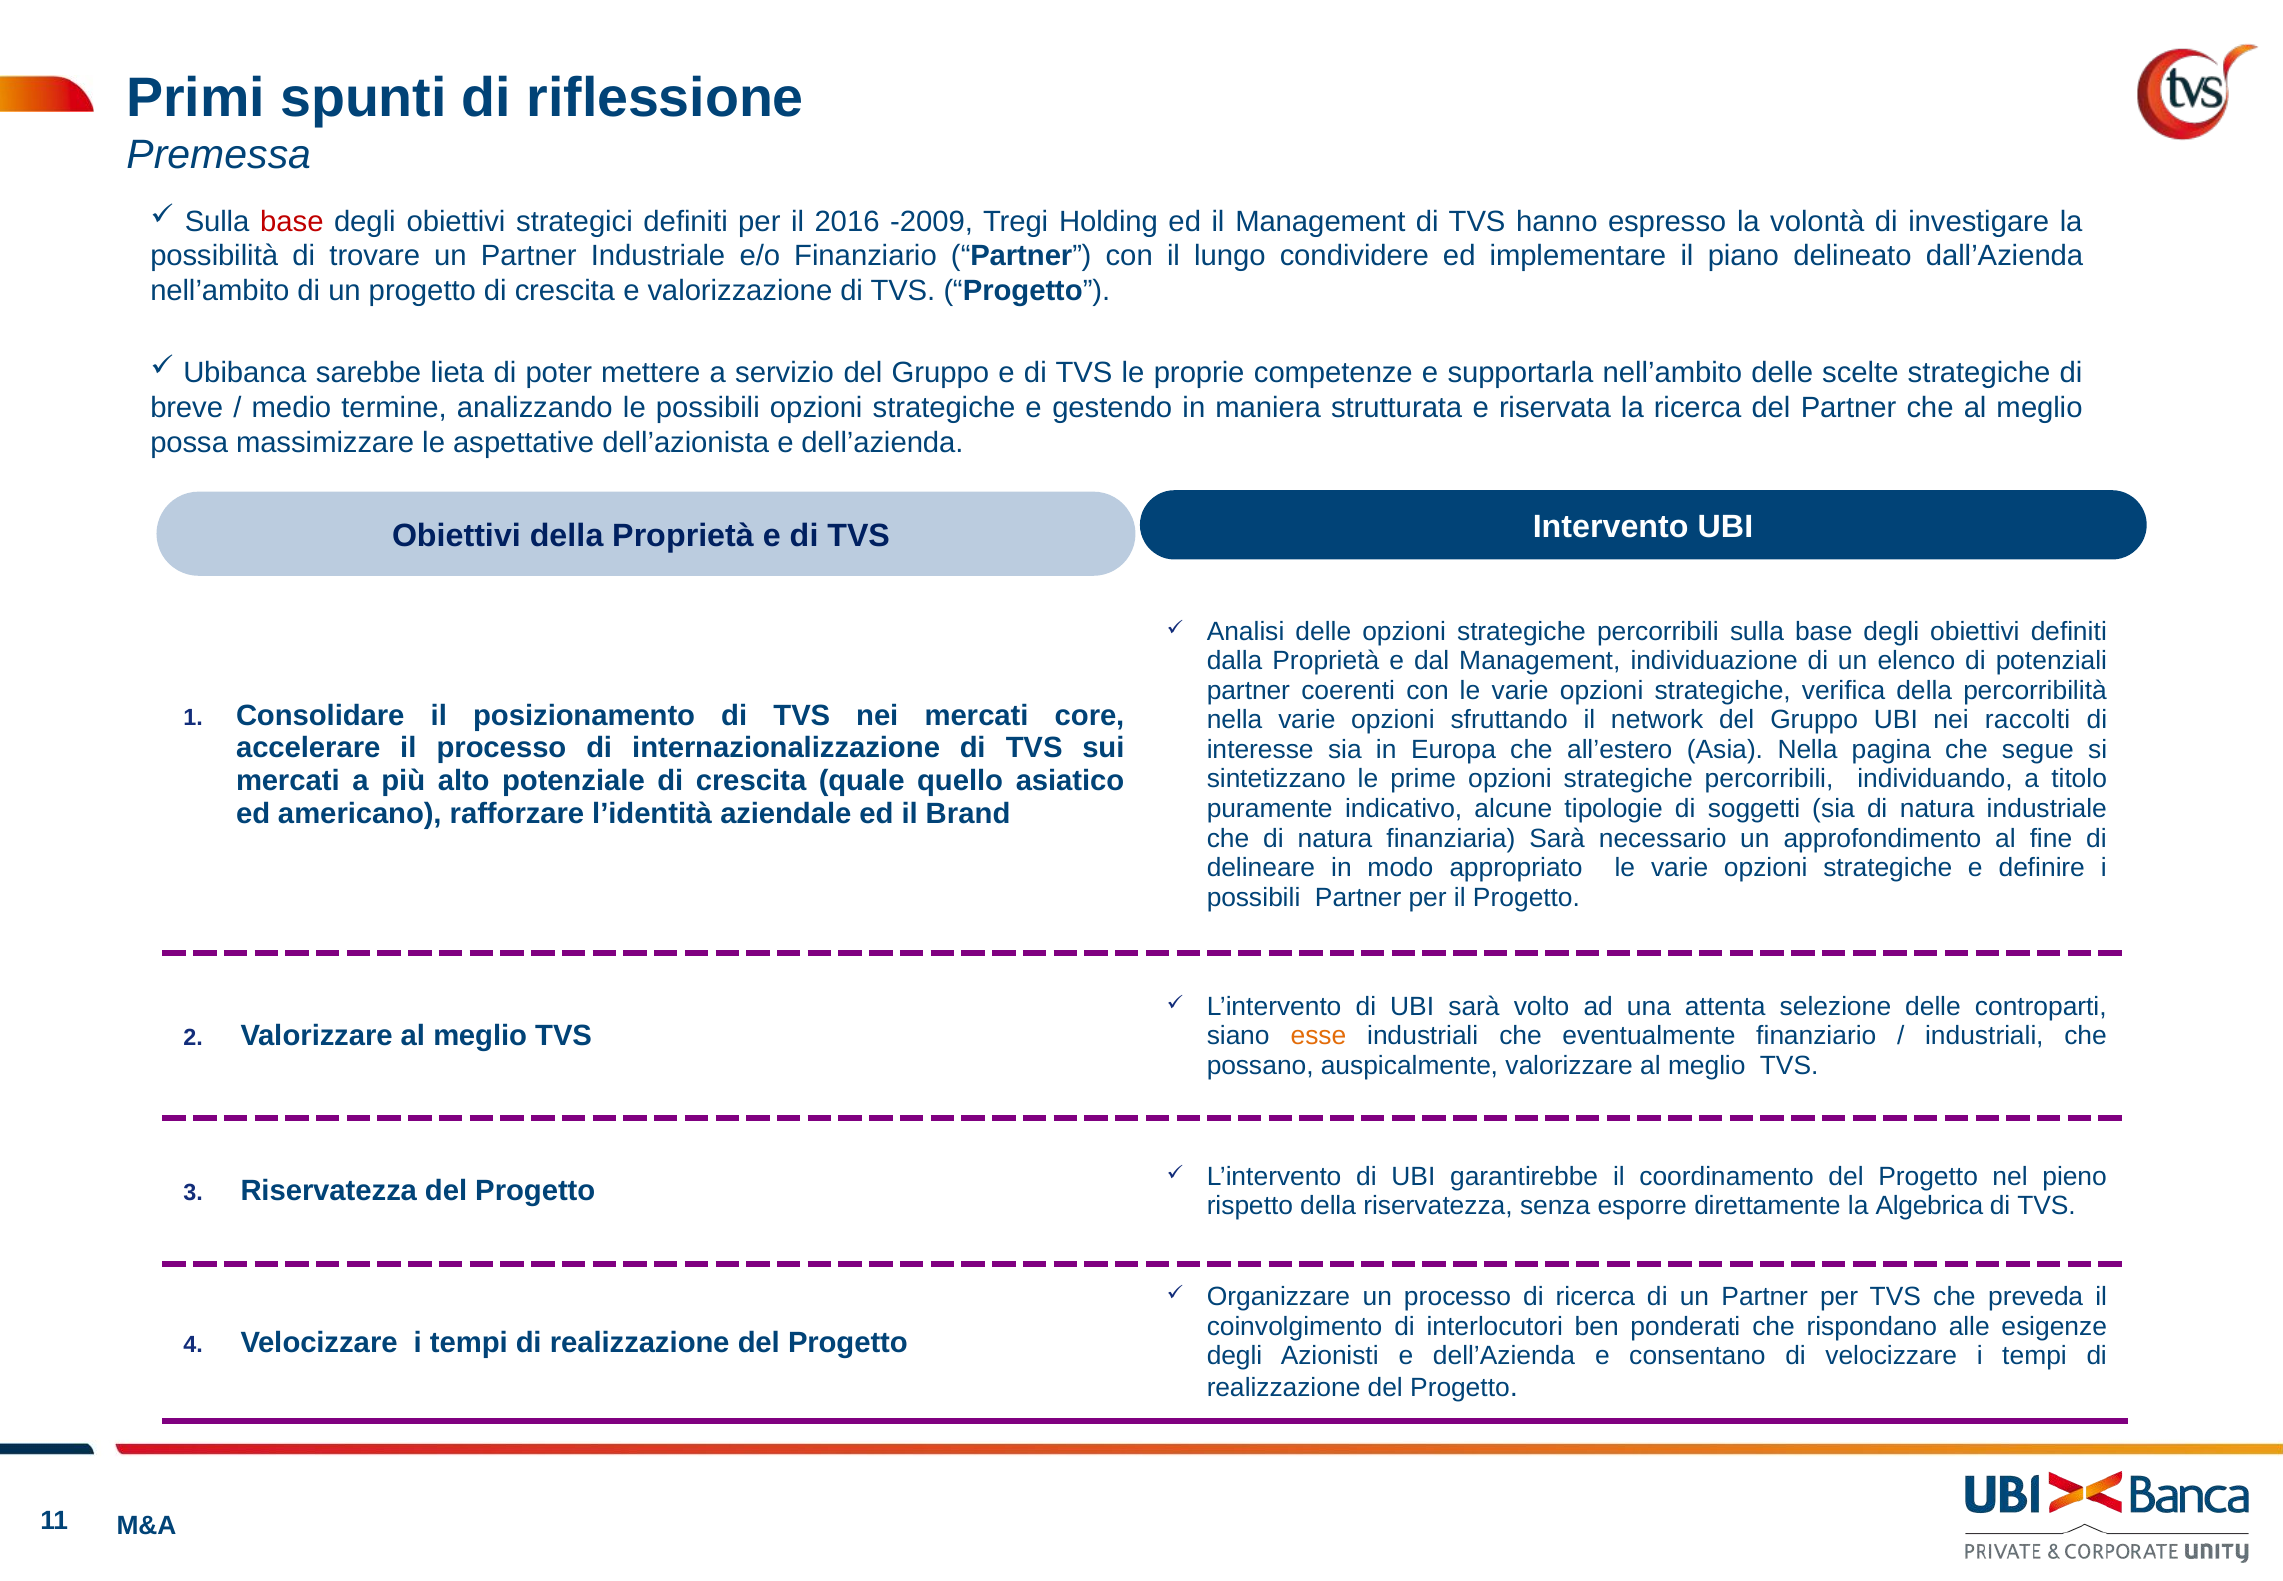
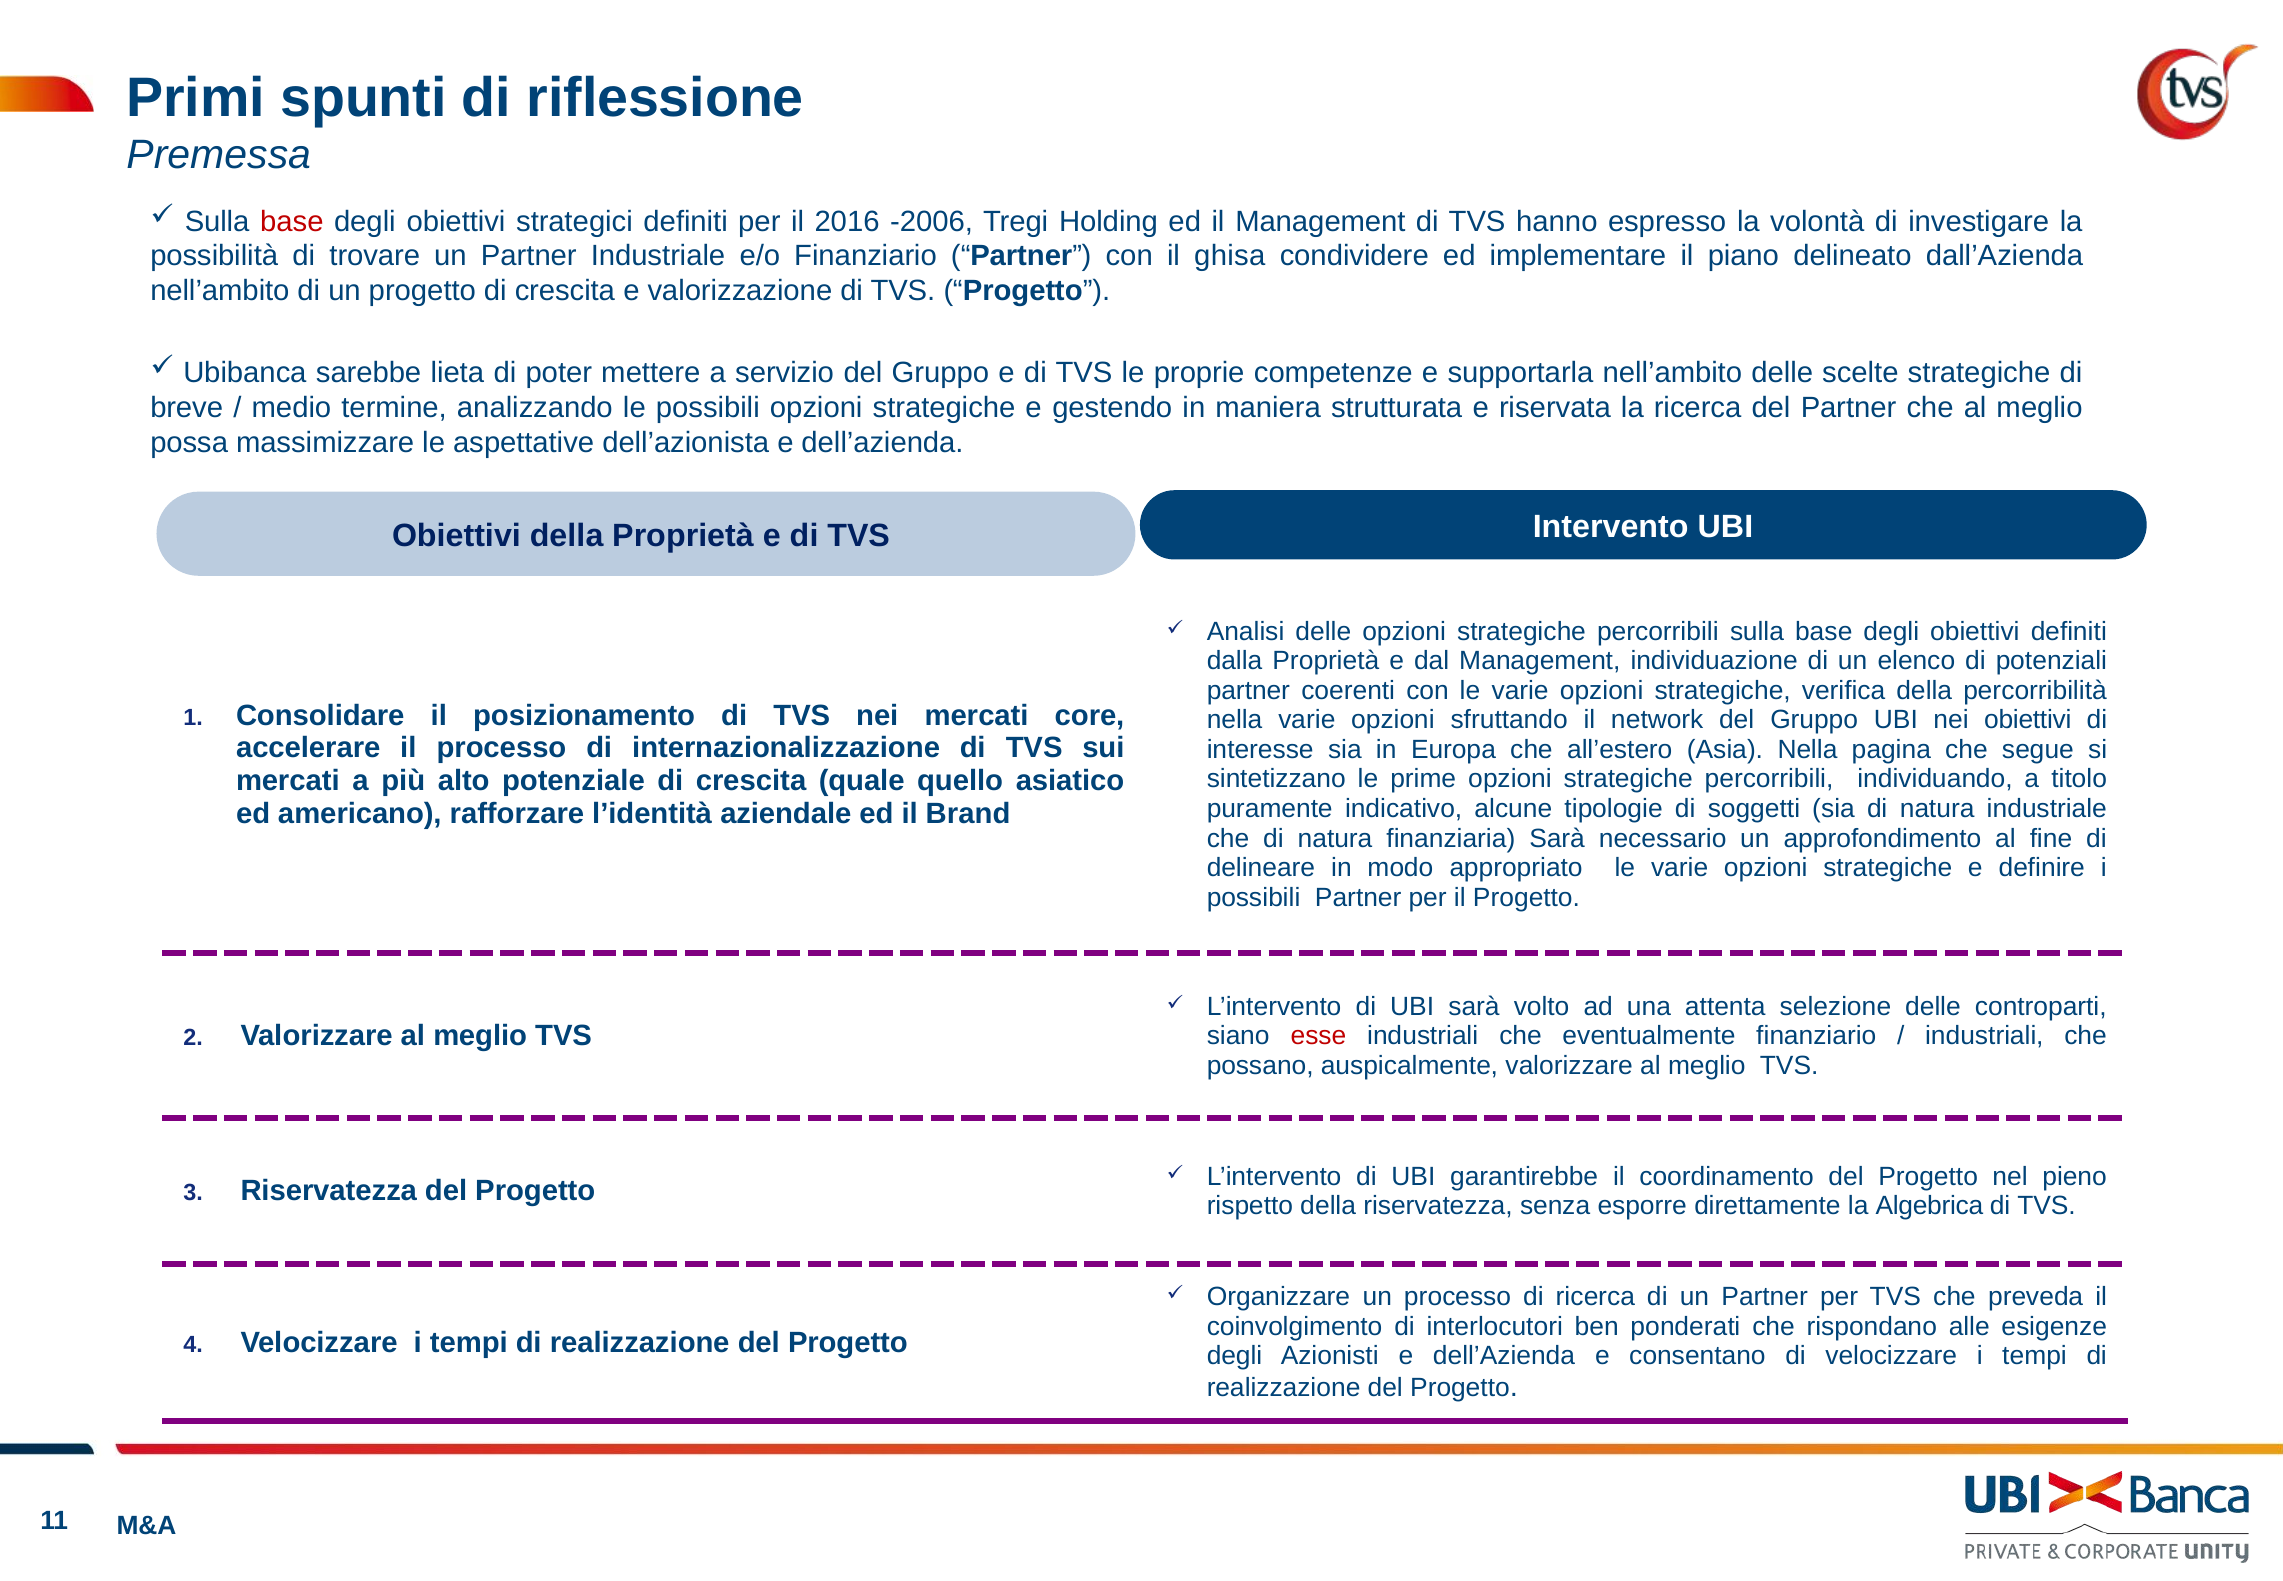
-2009: -2009 -> -2006 (932, 221)
lungo: lungo -> ghisa (1230, 256)
nei raccolti: raccolti -> obiettivi (2028, 720)
esse colour: orange -> red (1318, 1036)
